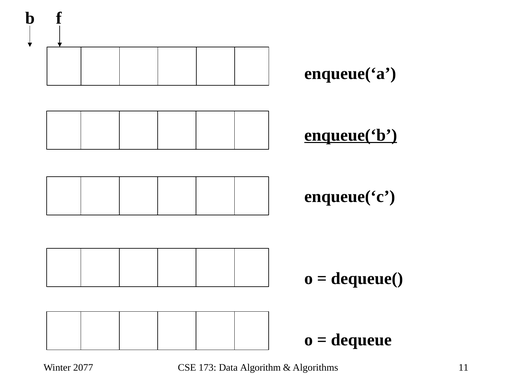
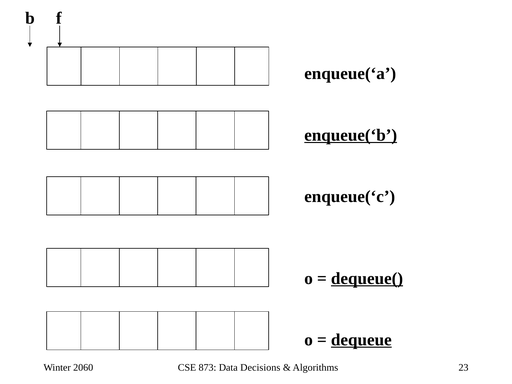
dequeue( underline: none -> present (367, 278)
dequeue underline: none -> present (361, 340)
2077: 2077 -> 2060 (83, 368)
173: 173 -> 873 (207, 368)
Algorithm: Algorithm -> Decisions (260, 368)
11: 11 -> 23 (463, 368)
